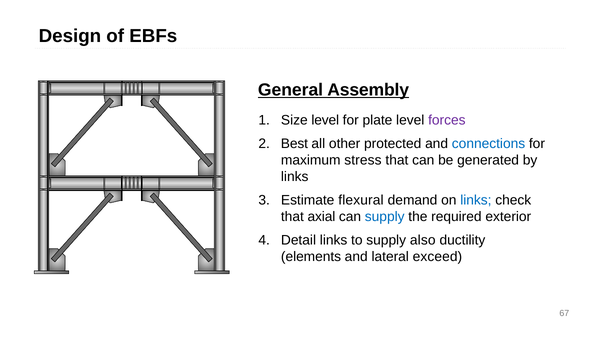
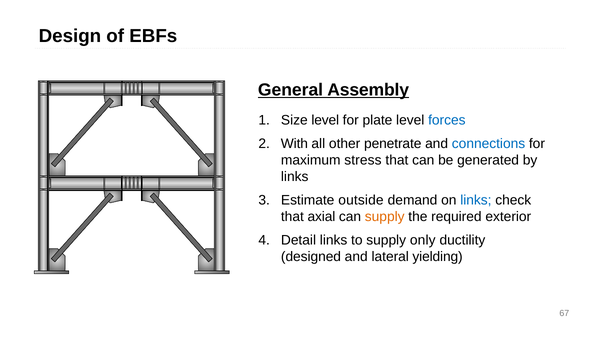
forces colour: purple -> blue (447, 120)
Best: Best -> With (294, 144)
protected: protected -> penetrate (393, 144)
flexural: flexural -> outside (361, 200)
supply colour: blue -> orange (385, 217)
also: also -> only (423, 240)
elements: elements -> designed (311, 257)
exceed: exceed -> yielding (438, 257)
